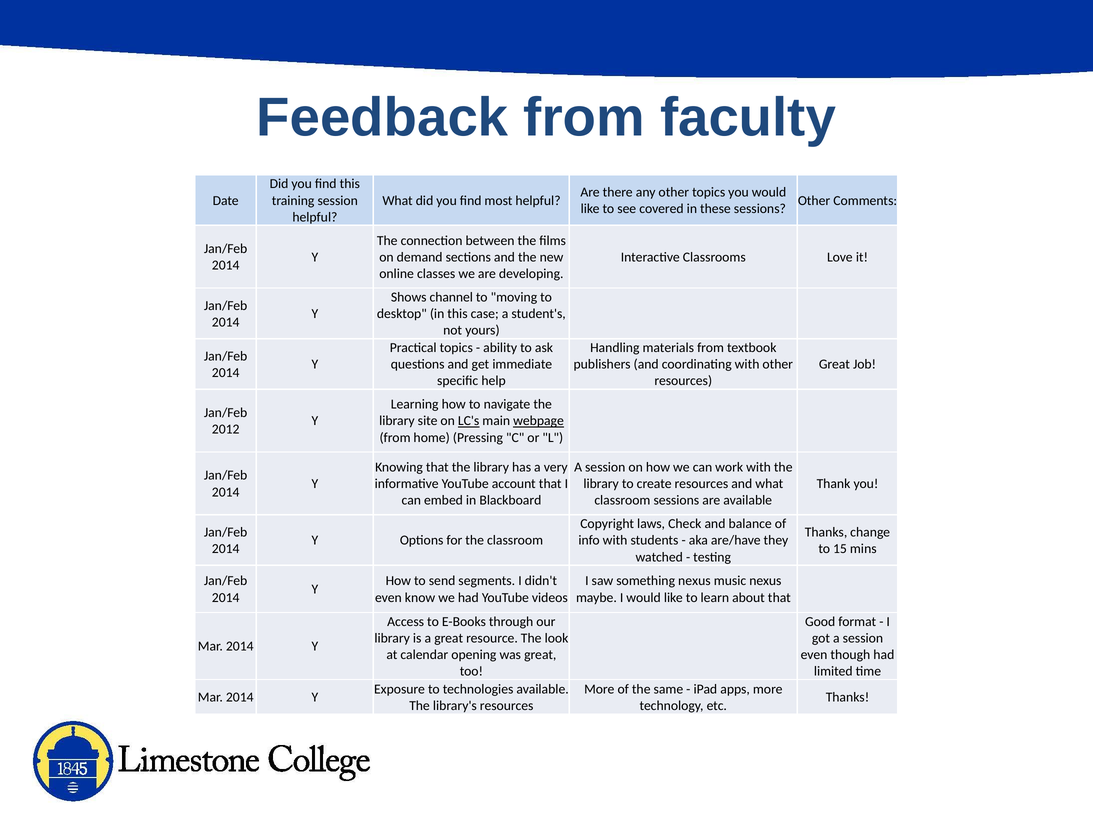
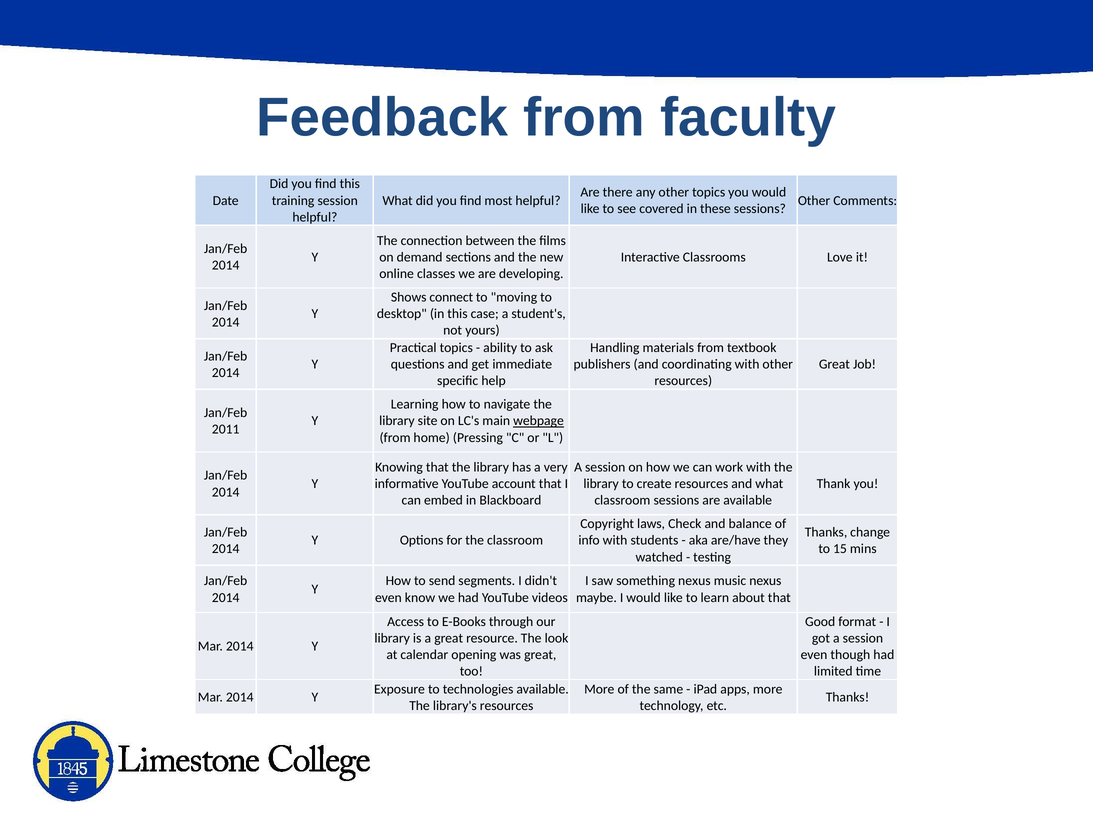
channel: channel -> connect (451, 297)
LC's underline: present -> none (469, 421)
2012: 2012 -> 2011 (226, 429)
